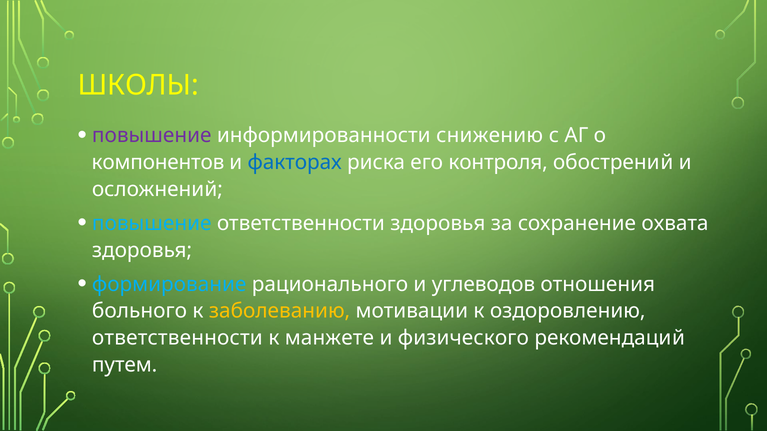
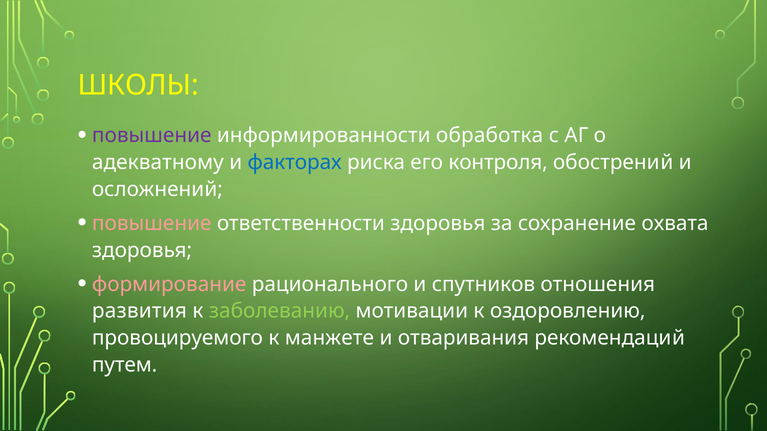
снижению: снижению -> обработка (490, 136)
компонентов: компонентов -> адекватному (158, 163)
повышение colour: light blue -> pink (152, 224)
формирование colour: light blue -> pink (169, 285)
углеводов: углеводов -> спутников (483, 285)
больного: больного -> развития (139, 311)
заболеванию colour: yellow -> light green (280, 311)
ответственности: ответственности -> провоцируемого (177, 338)
физического: физического -> отваривания (463, 338)
